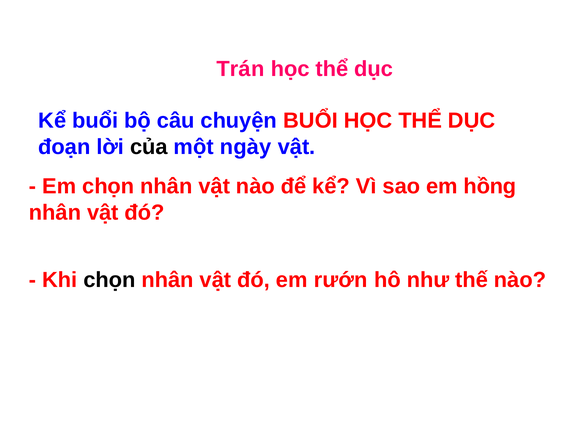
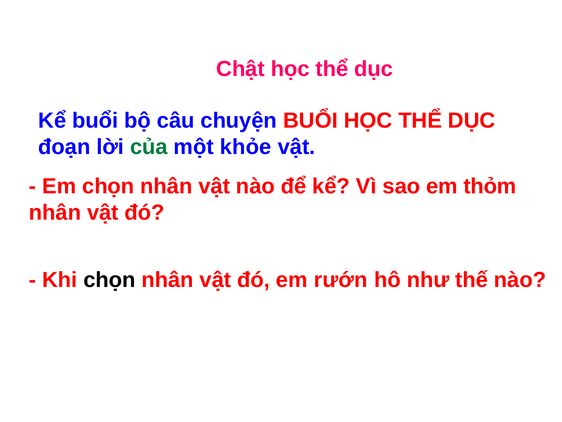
Trán: Trán -> Chật (240, 69)
của colour: black -> green (149, 147)
ngày: ngày -> khỏe (246, 147)
hồng: hồng -> thỏm (490, 186)
